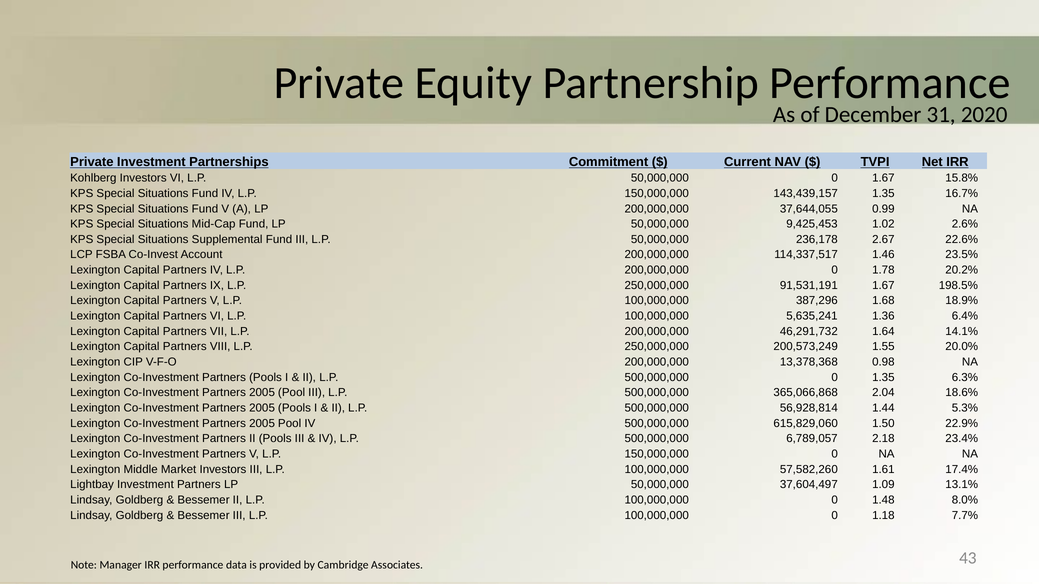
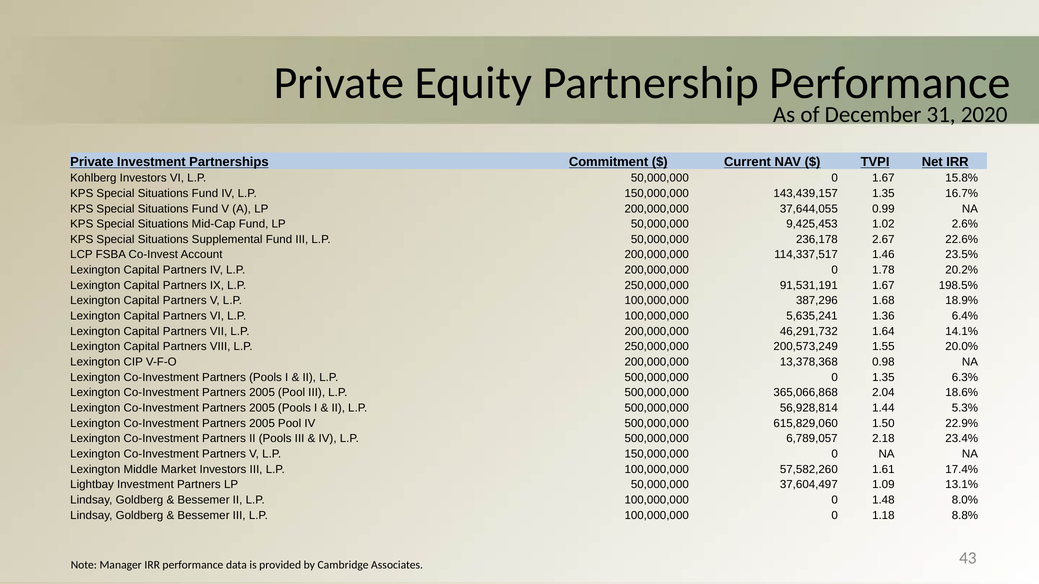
7.7%: 7.7% -> 8.8% (965, 516)
